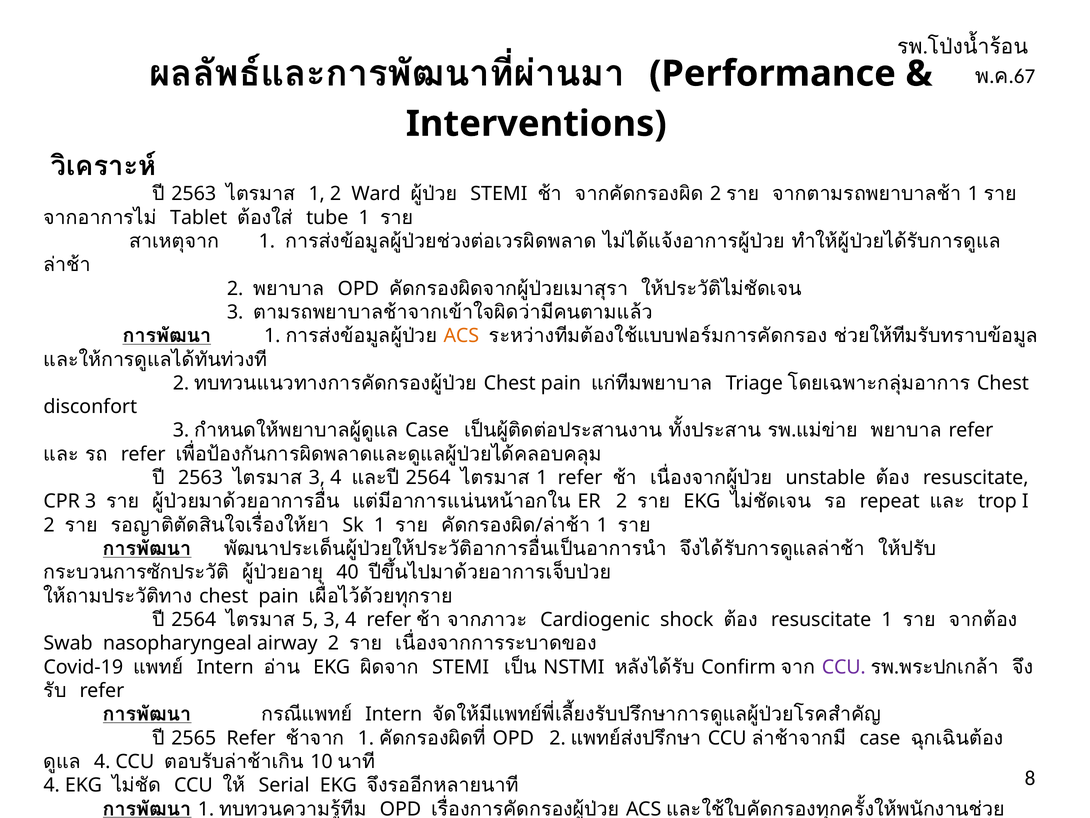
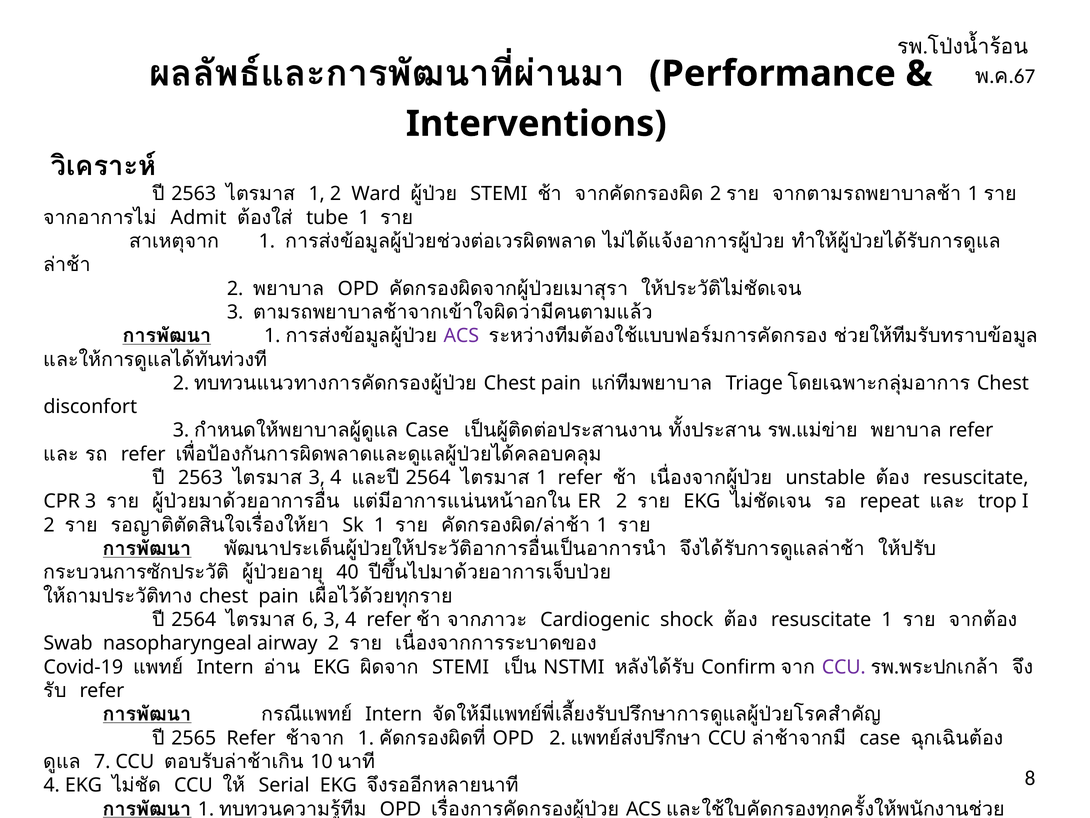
Tablet: Tablet -> Admit (199, 217)
ACS colour: orange -> purple (461, 336)
5: 5 -> 6 (310, 619)
4: 4 -> 7 (102, 761)
